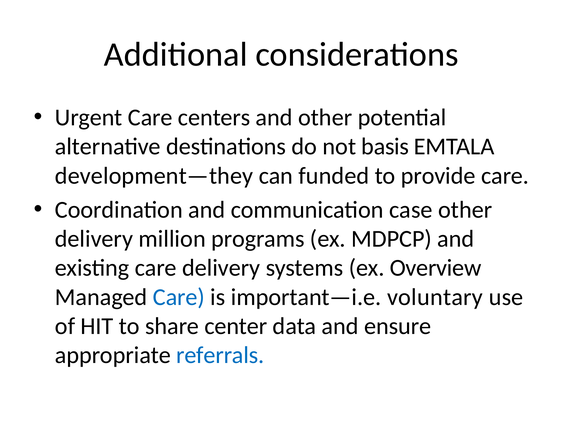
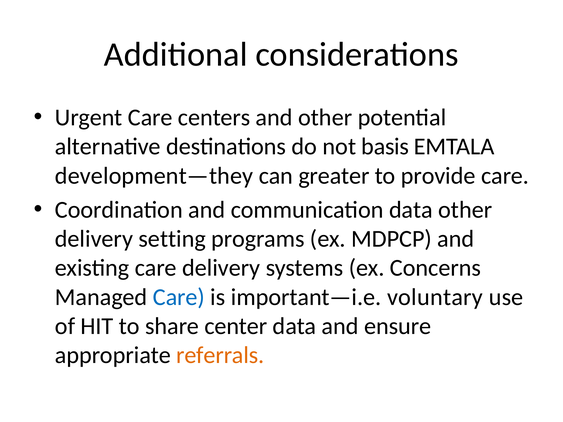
funded: funded -> greater (334, 176)
communication case: case -> data (411, 210)
million: million -> setting (172, 239)
Overview: Overview -> Concerns (435, 268)
referrals colour: blue -> orange (220, 355)
